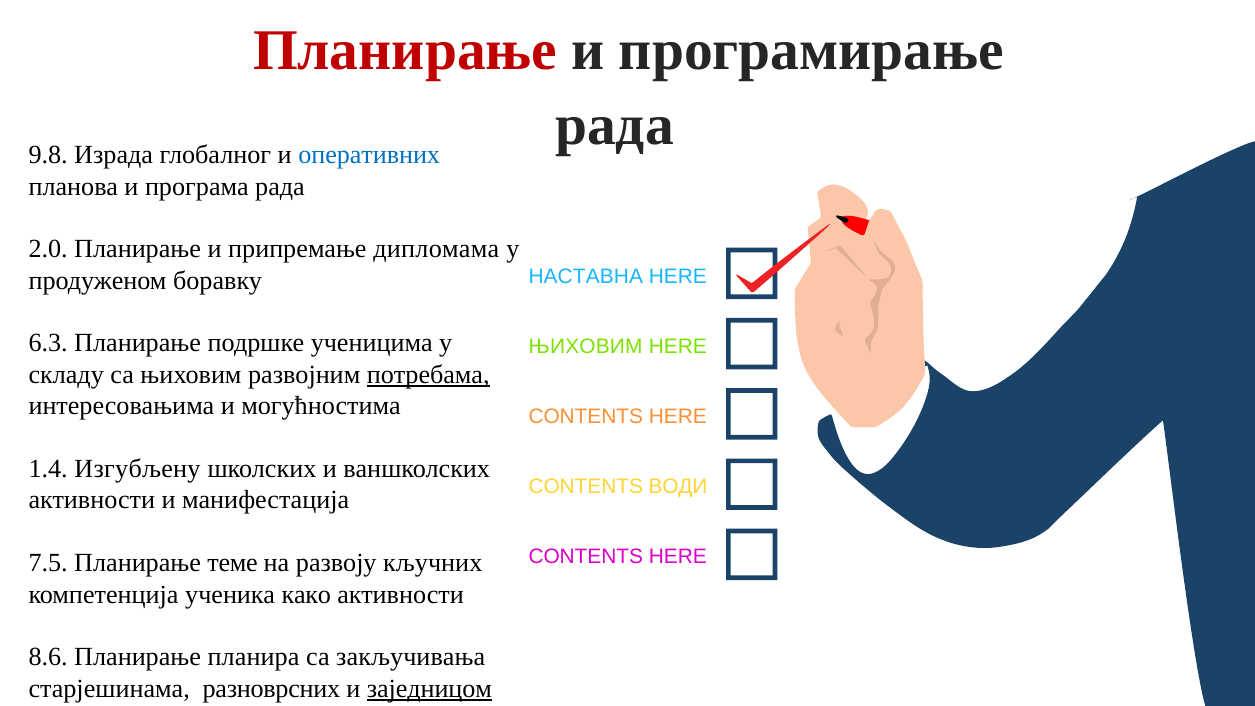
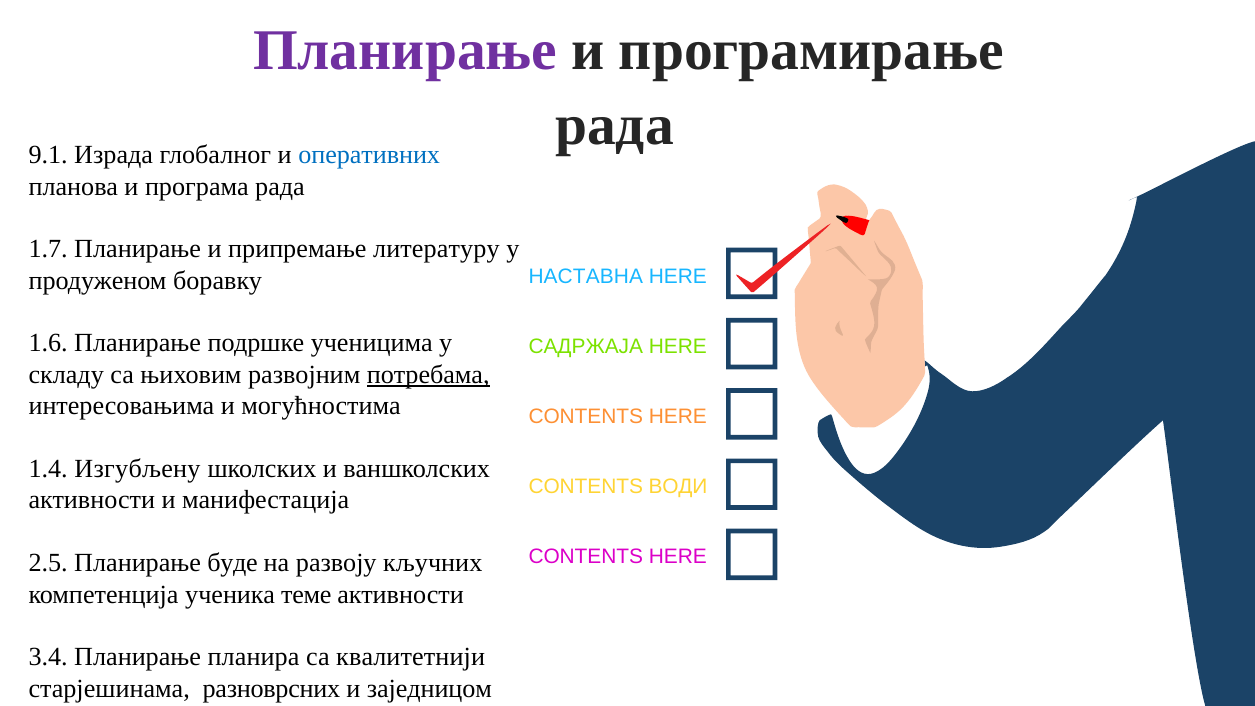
Планирање colour: red -> purple (405, 50)
9.8: 9.8 -> 9.1 (48, 155)
2.0: 2.0 -> 1.7 (48, 249)
дипломама: дипломама -> литературу (436, 249)
6.3: 6.3 -> 1.6 (48, 343)
ЊИХОВИМ: ЊИХОВИМ -> САДРЖАЈА (586, 347)
7.5: 7.5 -> 2.5 (48, 563)
теме: теме -> буде (233, 563)
како: како -> теме (306, 594)
8.6: 8.6 -> 3.4 (48, 657)
закључивања: закључивања -> квалитетнији (411, 657)
заједницом underline: present -> none (429, 689)
